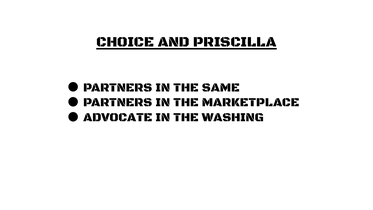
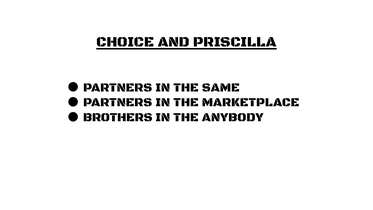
ADVOCATE: ADVOCATE -> BROTHERS (118, 117)
WASHING: WASHING -> ANYBODY (233, 117)
